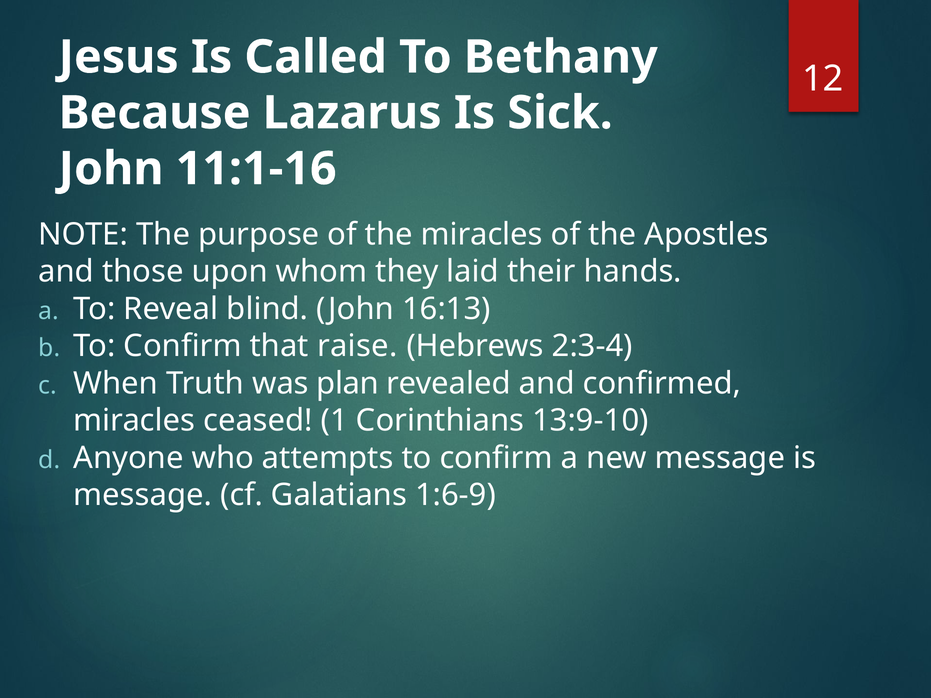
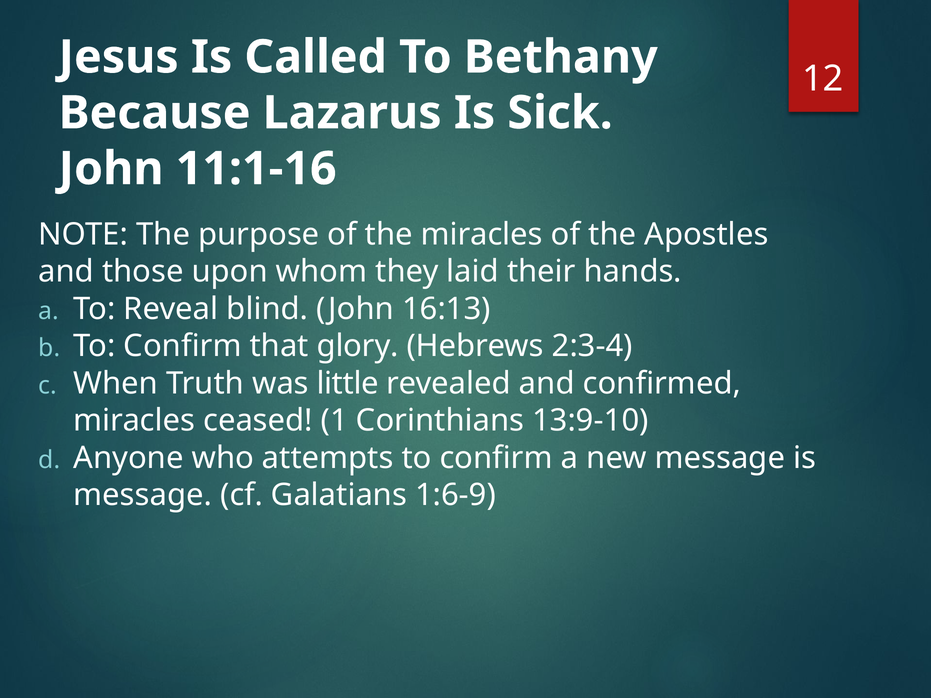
raise: raise -> glory (358, 346)
plan: plan -> little (348, 383)
